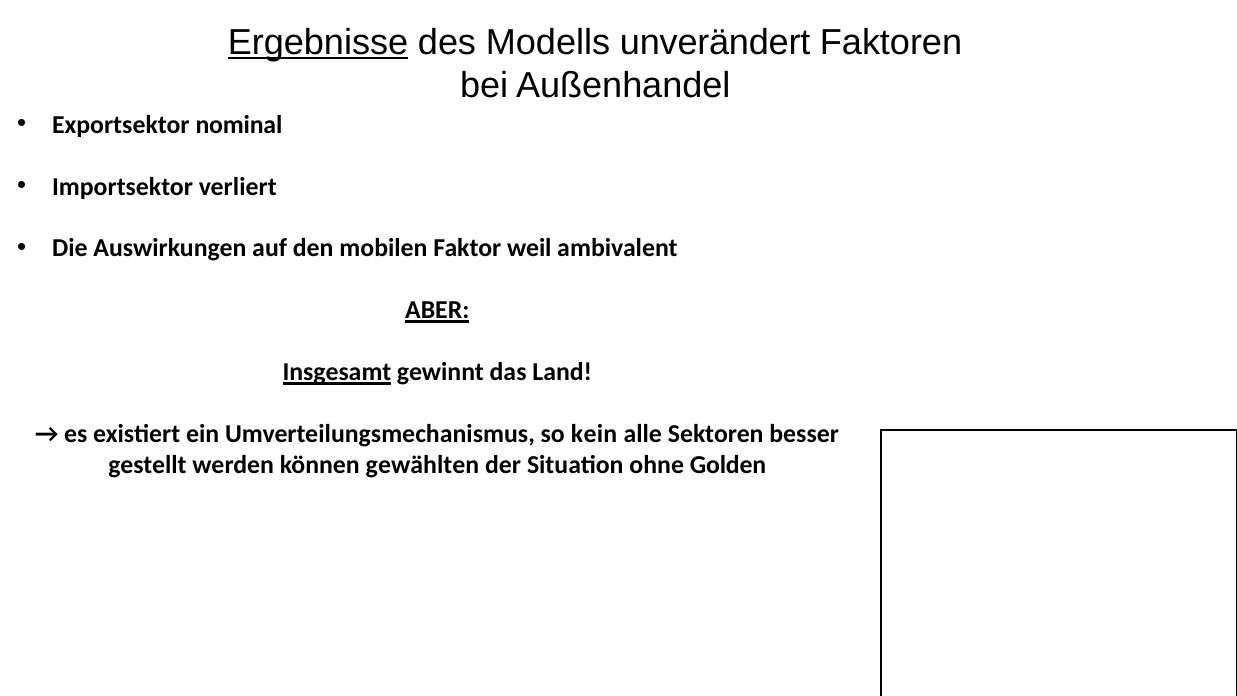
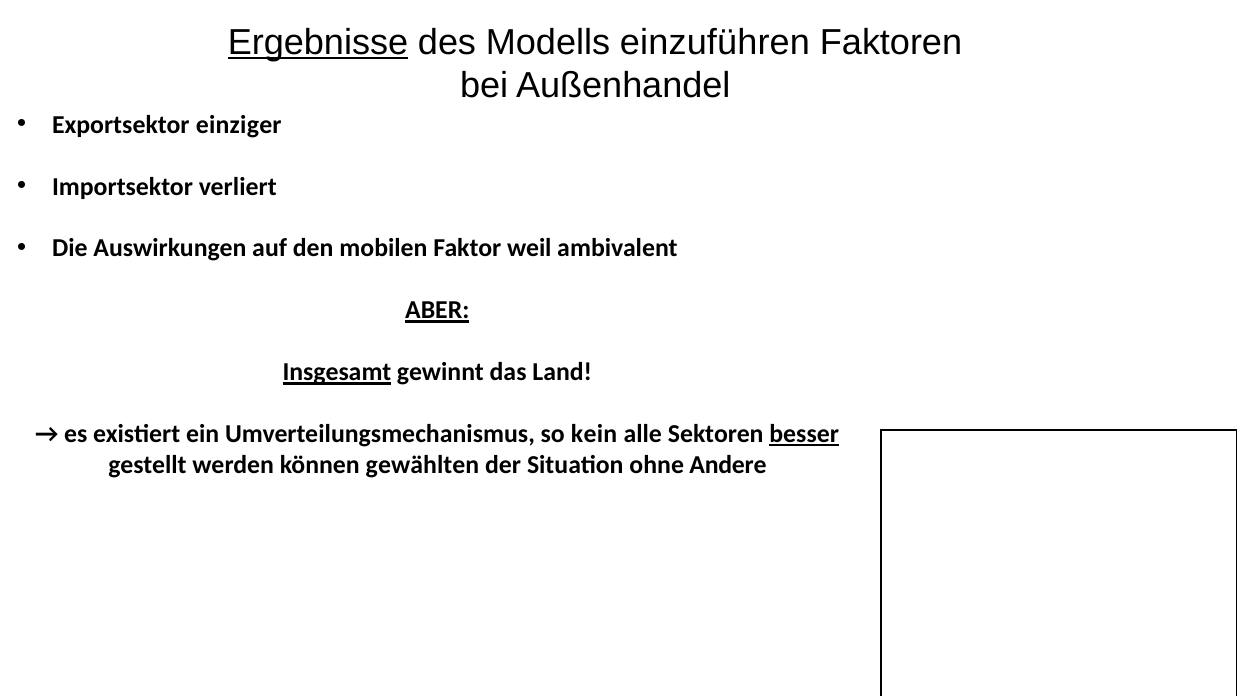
unverändert: unverändert -> einzuführen (715, 43)
nominal: nominal -> einziger (239, 125)
besser underline: none -> present (804, 434)
Golden: Golden -> Andere (728, 465)
